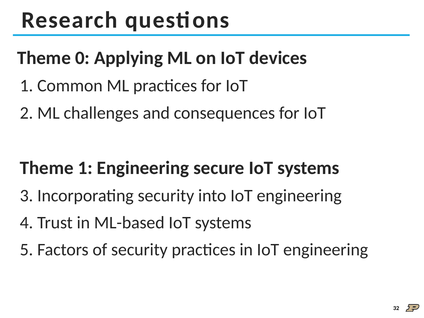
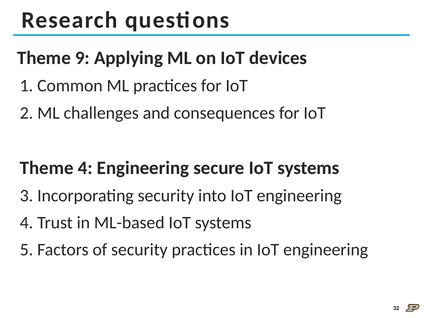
0: 0 -> 9 (82, 58)
Theme 1: 1 -> 4 (85, 168)
